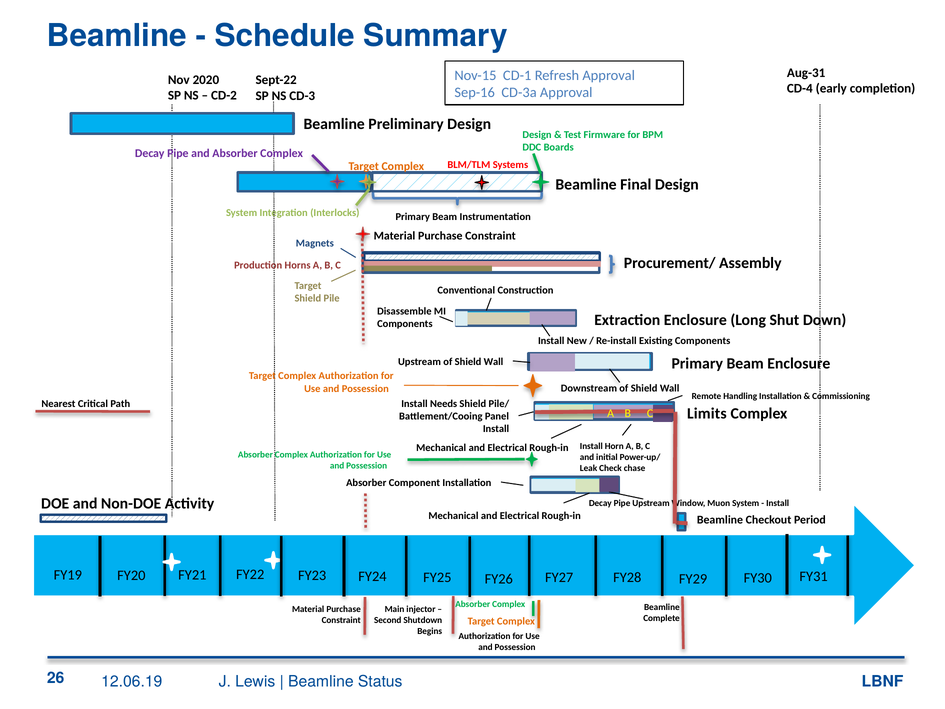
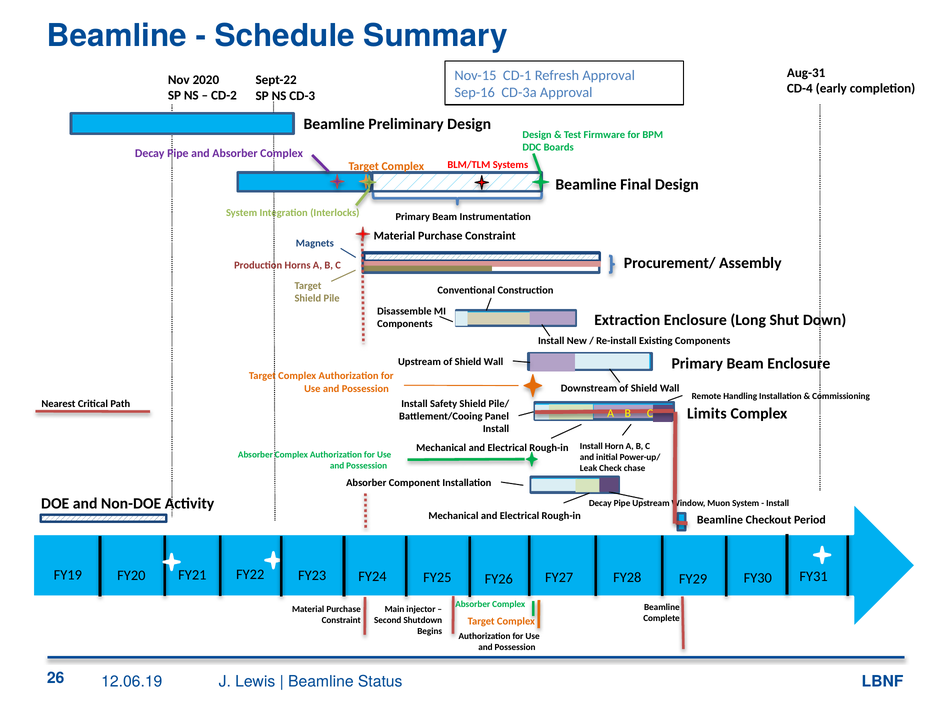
Needs: Needs -> Safety (444, 404)
